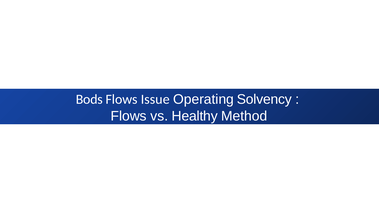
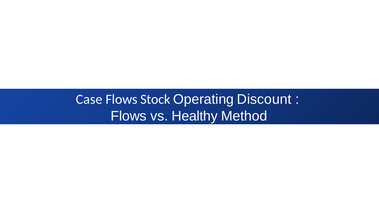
Bods: Bods -> Case (89, 100)
Issue: Issue -> Stock (155, 100)
Solvency: Solvency -> Discount (264, 100)
